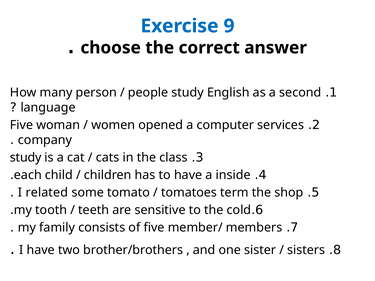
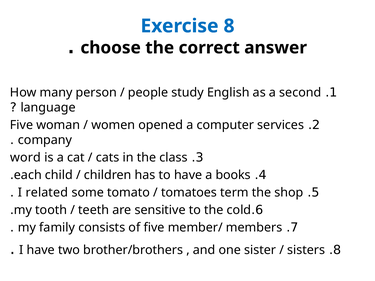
Exercise 9: 9 -> 8 (229, 26)
study: study -> word (26, 158)
inside: inside -> books (233, 175)
